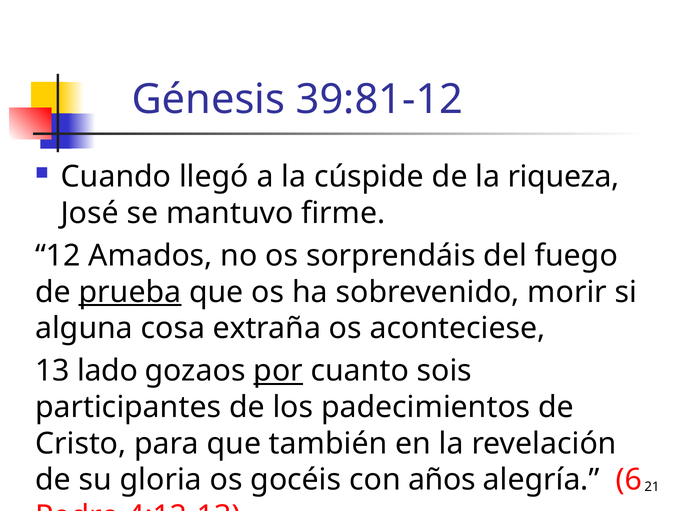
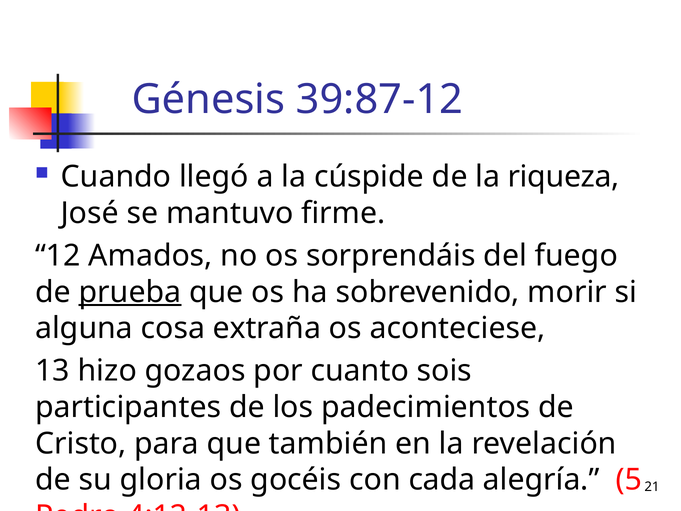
39:81-12: 39:81-12 -> 39:87-12 (380, 99)
lado: lado -> hizo (107, 371)
por underline: present -> none (278, 371)
años: años -> cada (442, 480)
6: 6 -> 5 (629, 480)
